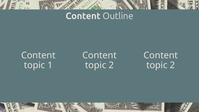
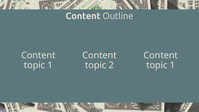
2: 2 -> 1 (172, 65)
